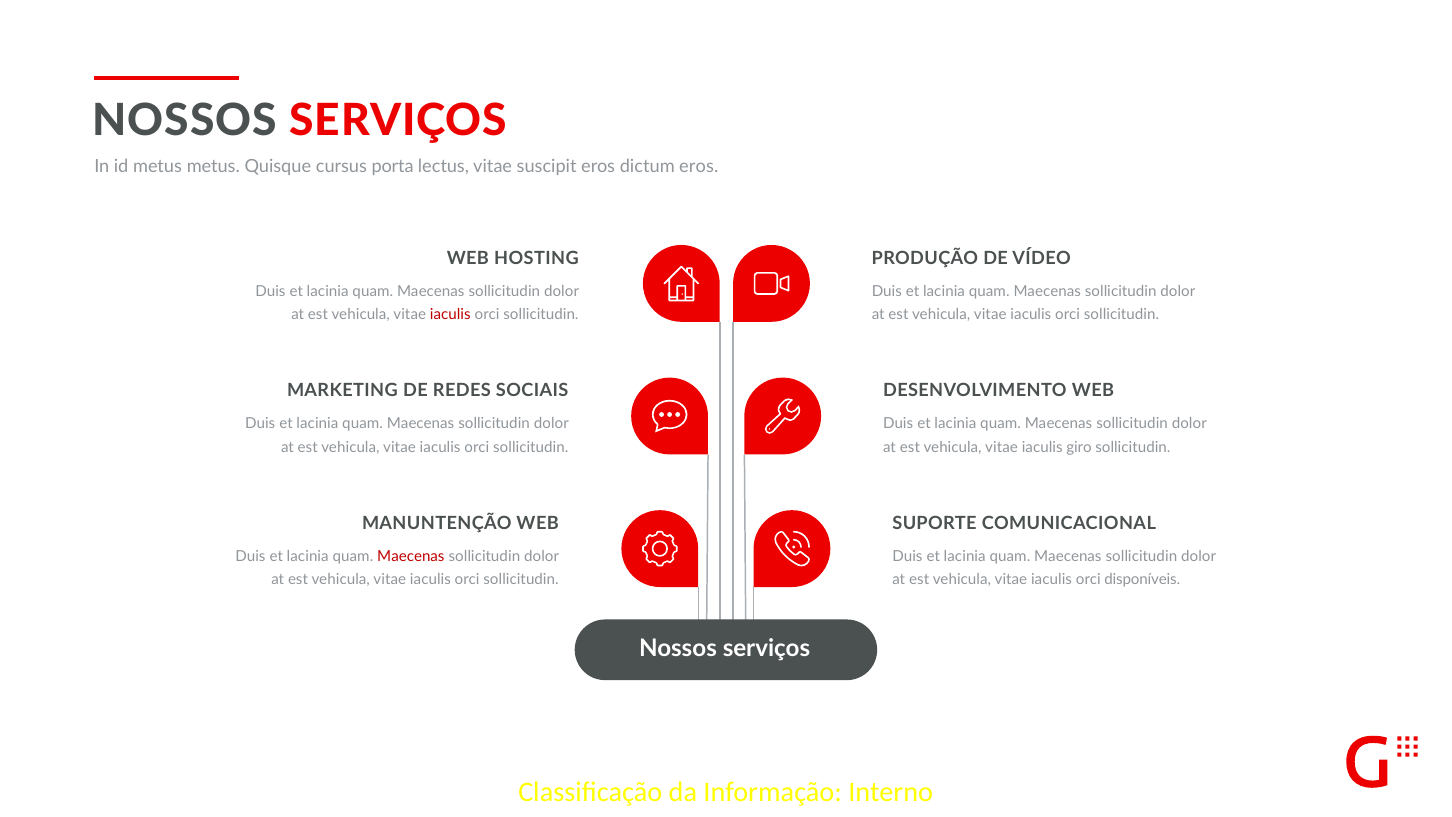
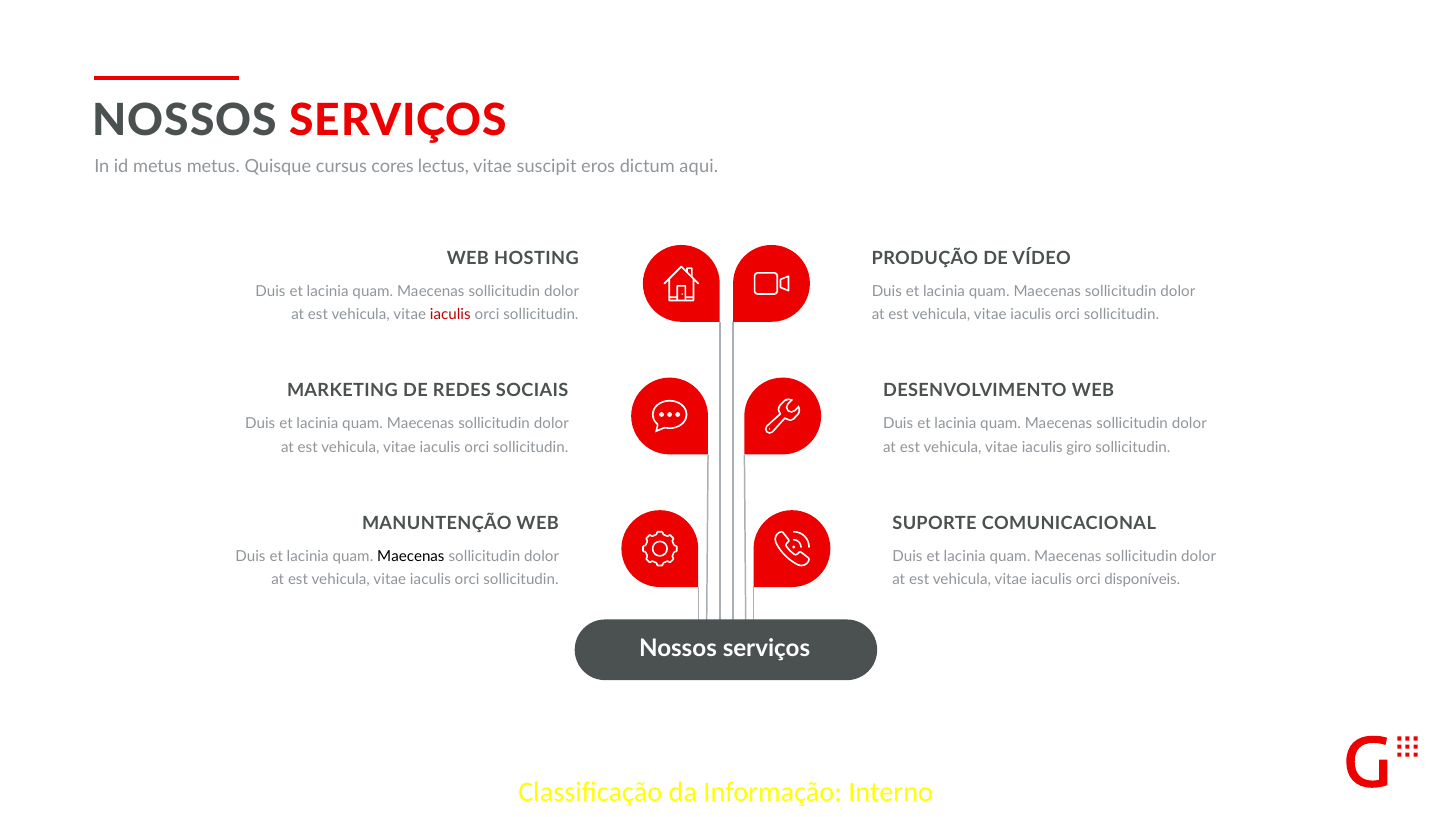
porta: porta -> cores (393, 167)
dictum eros: eros -> aqui (699, 167)
Maecenas colour: red -> black (411, 556)
